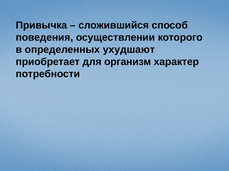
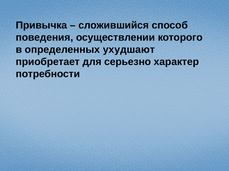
организм: организм -> серьезно (128, 62)
